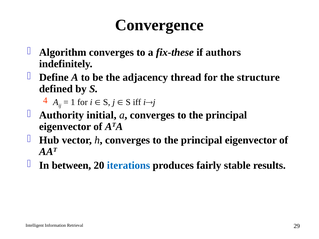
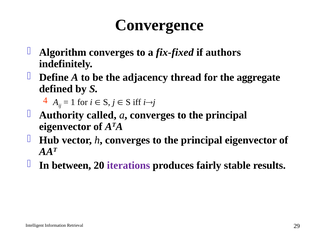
fix-these: fix-these -> fix-fixed (175, 52)
structure: structure -> aggregate (258, 78)
initial: initial -> called (102, 115)
iterations colour: blue -> purple (128, 165)
